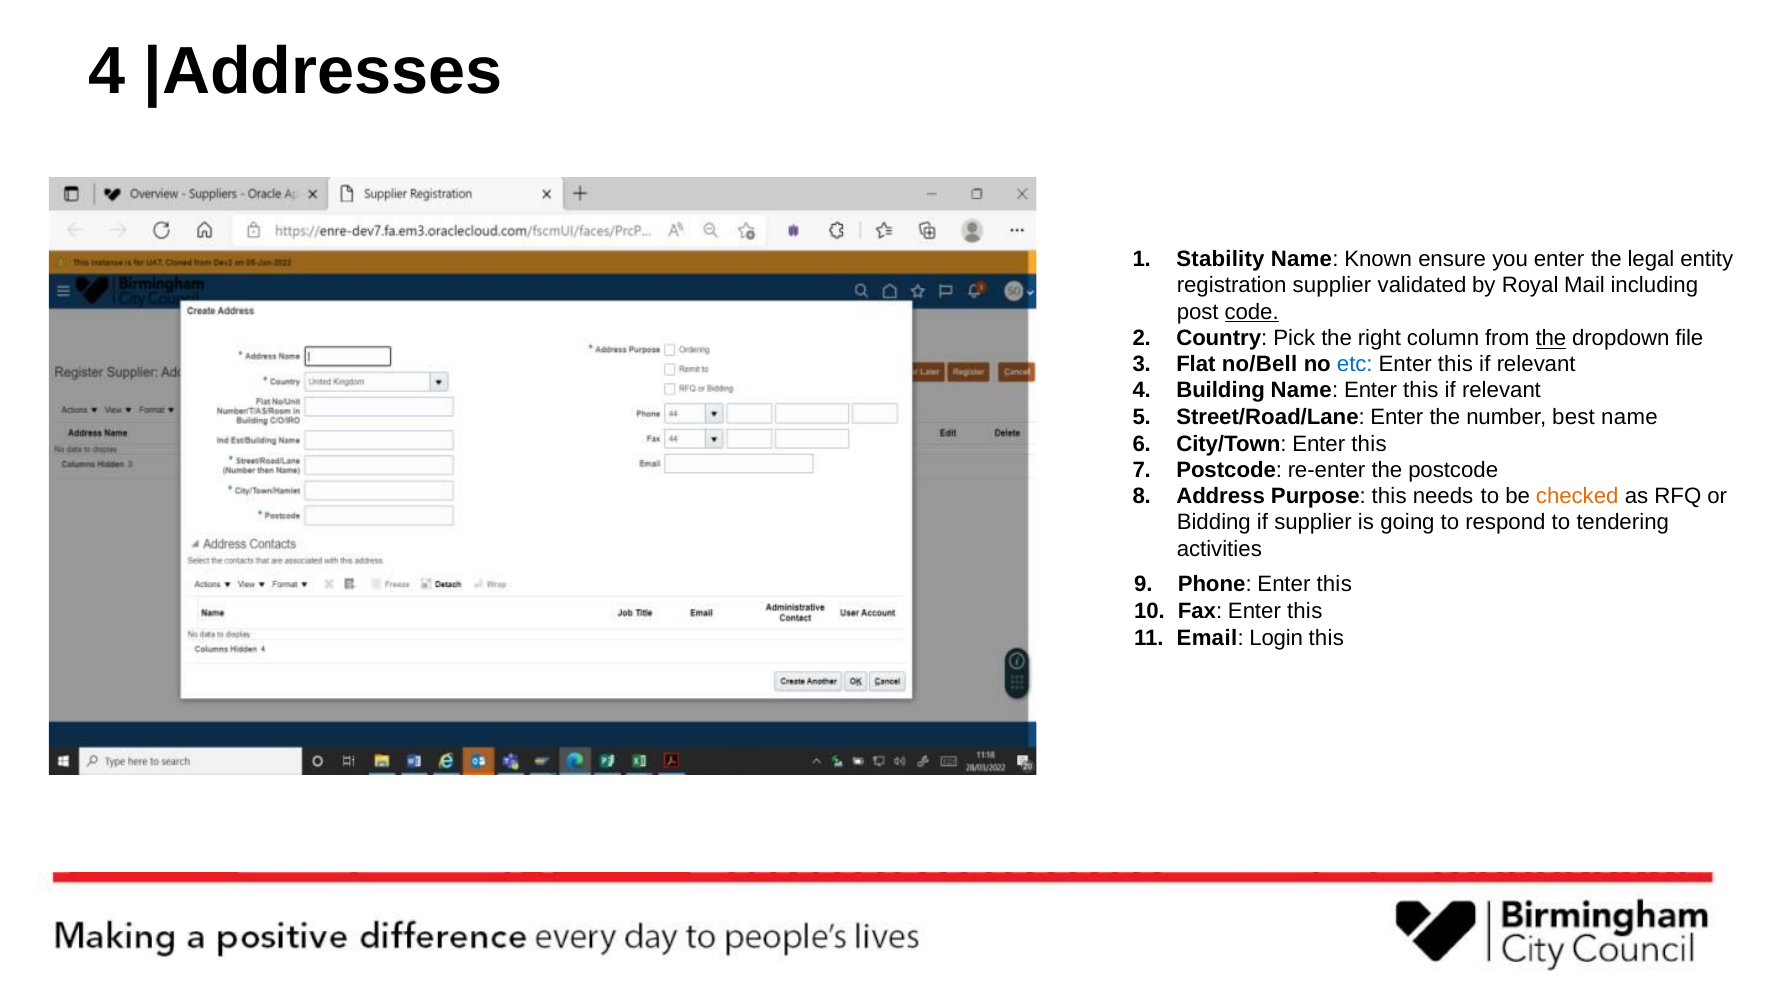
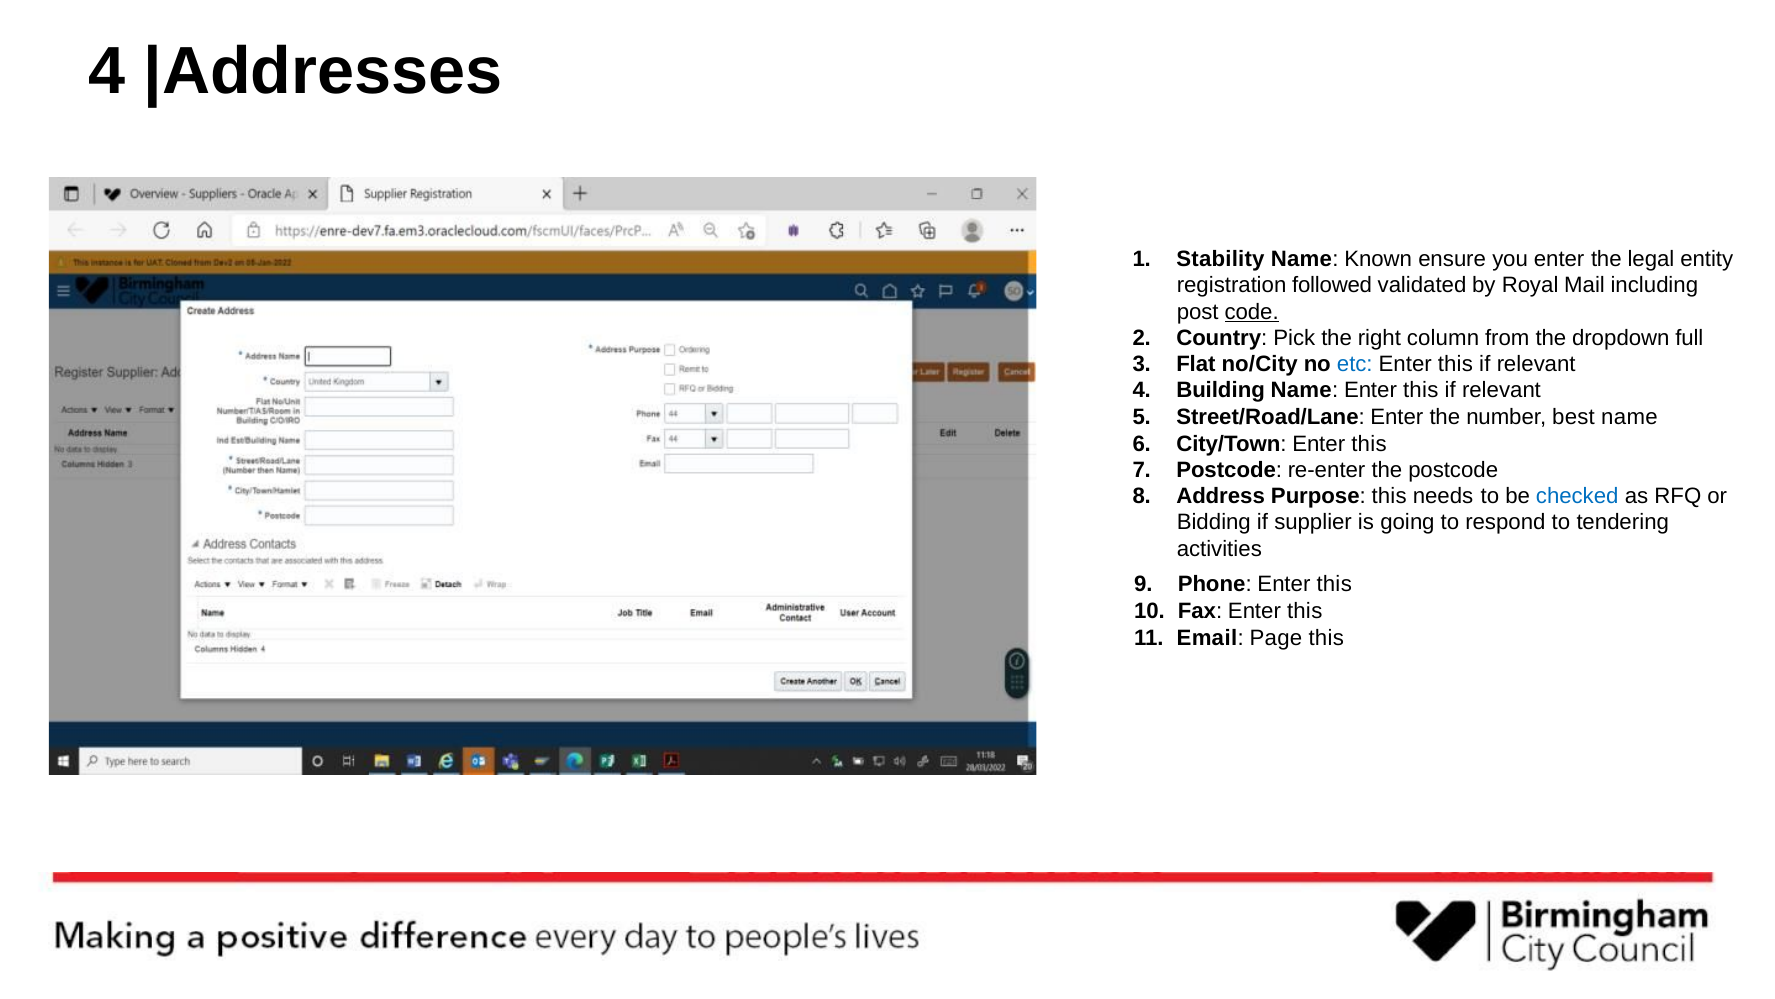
registration supplier: supplier -> followed (1332, 285)
the underline: present -> none (1551, 338)
file: file -> full (1689, 338)
no/Bell: no/Bell -> no/City (1260, 364)
checked colour: orange -> blue (1577, 496)
Login: Login -> Page (1276, 637)
